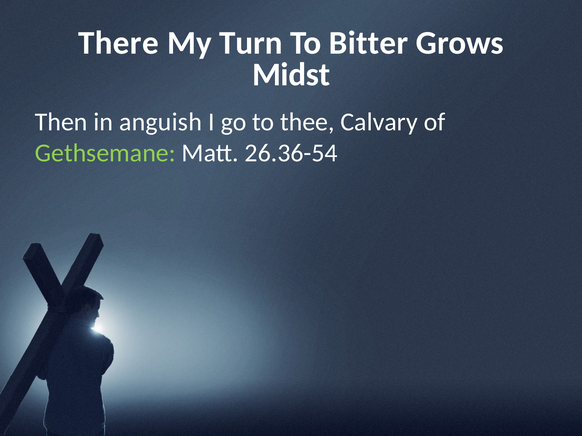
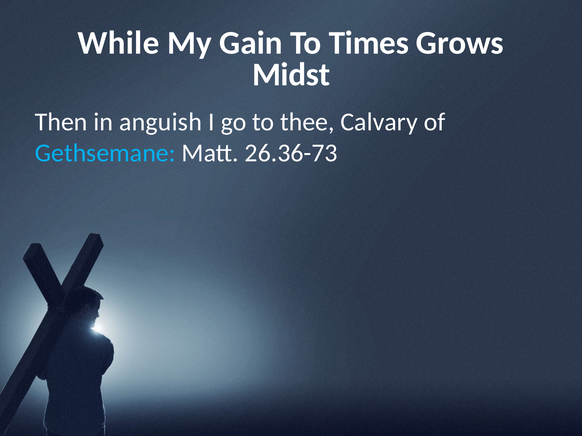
There: There -> While (118, 43)
Turn: Turn -> Gain (251, 43)
Bitter: Bitter -> Times (369, 43)
Gethsemane colour: light green -> light blue (105, 153)
26.36-54: 26.36-54 -> 26.36-73 (291, 153)
